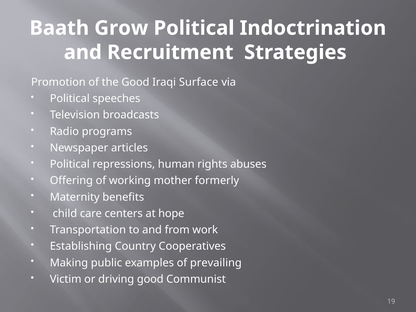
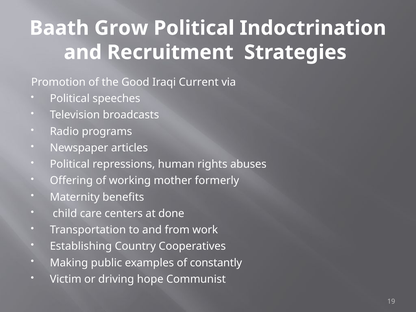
Surface: Surface -> Current (199, 82)
hope: hope -> done (171, 213)
prevailing: prevailing -> constantly (216, 263)
driving good: good -> hope (150, 279)
